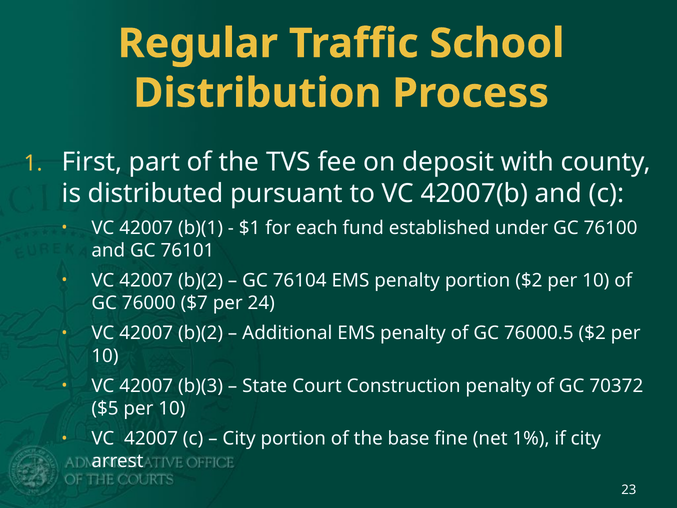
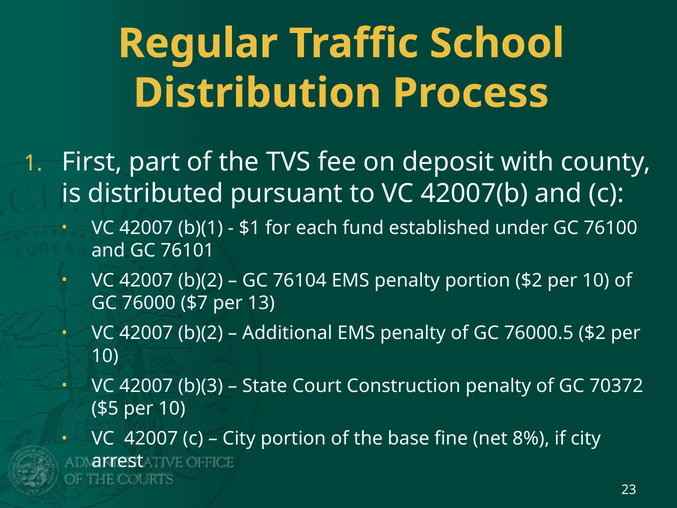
24: 24 -> 13 (261, 303)
1%: 1% -> 8% (531, 438)
